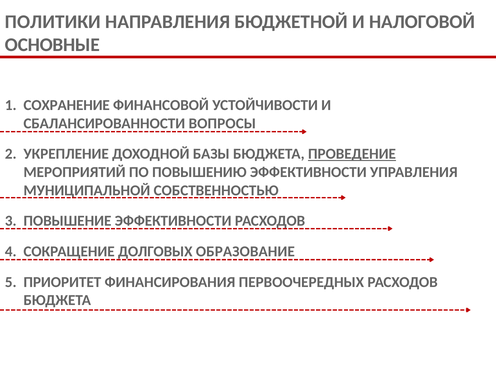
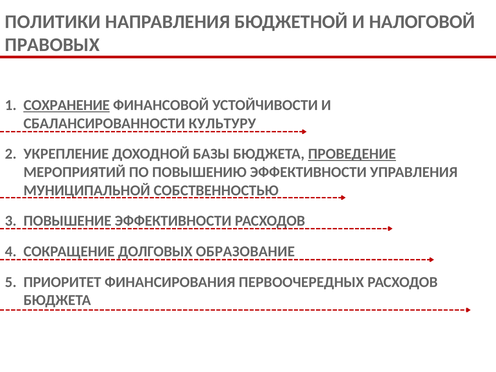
ОСНОВНЫЕ: ОСНОВНЫЕ -> ПРАВОВЫХ (52, 45)
СОХРАНЕНИЕ underline: none -> present (67, 105)
ВОПРОСЫ: ВОПРОСЫ -> КУЛЬТУРУ (222, 123)
